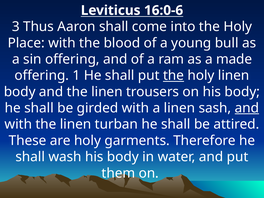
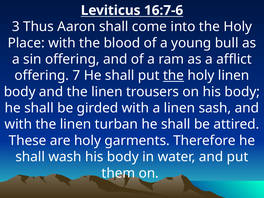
16:0-6: 16:0-6 -> 16:7-6 (164, 10)
made: made -> afflict (234, 59)
1: 1 -> 7 (76, 75)
and underline: present -> none (247, 108)
